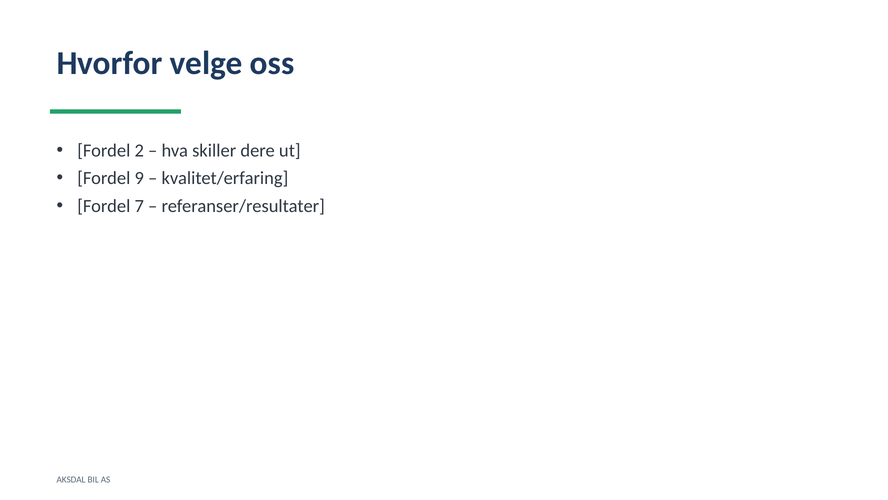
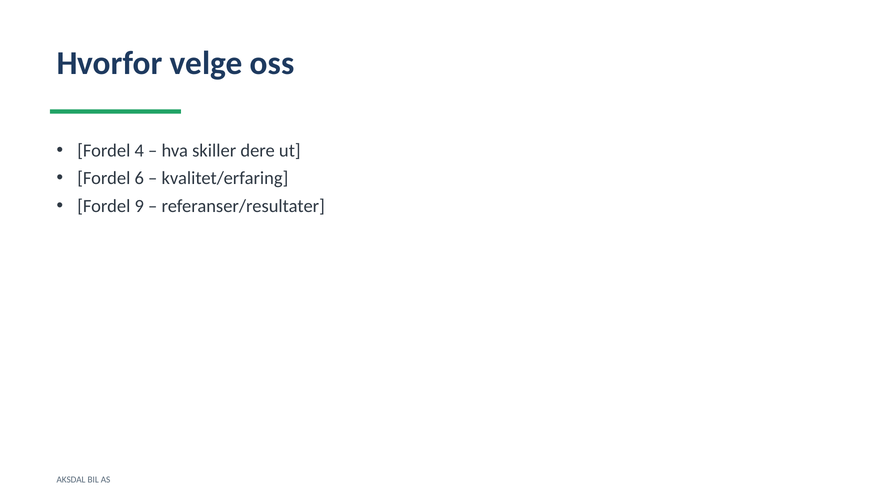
2: 2 -> 4 (139, 150)
9: 9 -> 6 (139, 178)
7: 7 -> 9 (139, 206)
